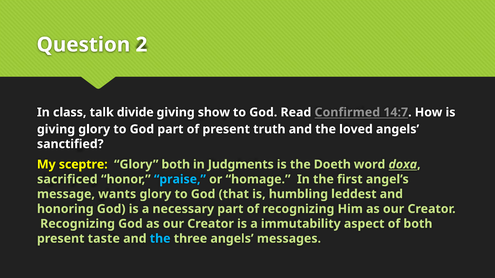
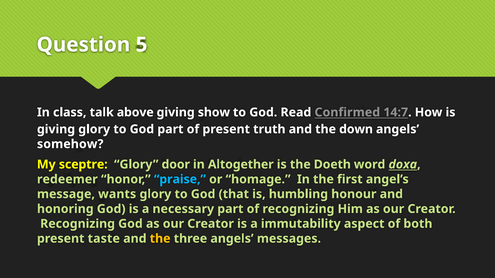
2: 2 -> 5 (141, 45)
divide: divide -> above (135, 112)
loved: loved -> down (356, 129)
sanctified: sanctified -> somehow (70, 144)
Glory both: both -> door (176, 165)
Judgments: Judgments -> Altogether (241, 165)
sacrificed: sacrificed -> redeemer (67, 180)
leddest: leddest -> honour (354, 194)
the colour: light blue -> yellow (160, 239)
